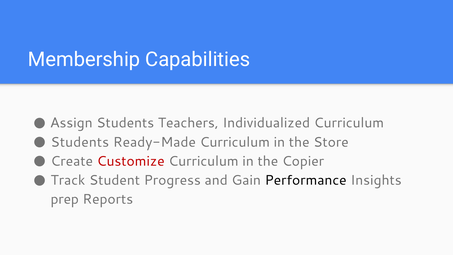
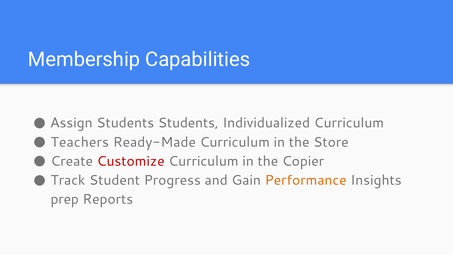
Students Teachers: Teachers -> Students (188, 123)
Students: Students -> Teachers (80, 142)
Performance colour: black -> orange (306, 180)
